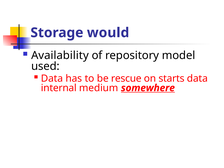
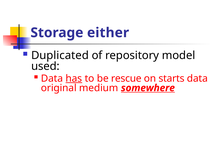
would: would -> either (108, 33)
Availability: Availability -> Duplicated (60, 55)
has underline: none -> present (74, 78)
internal: internal -> original (59, 88)
